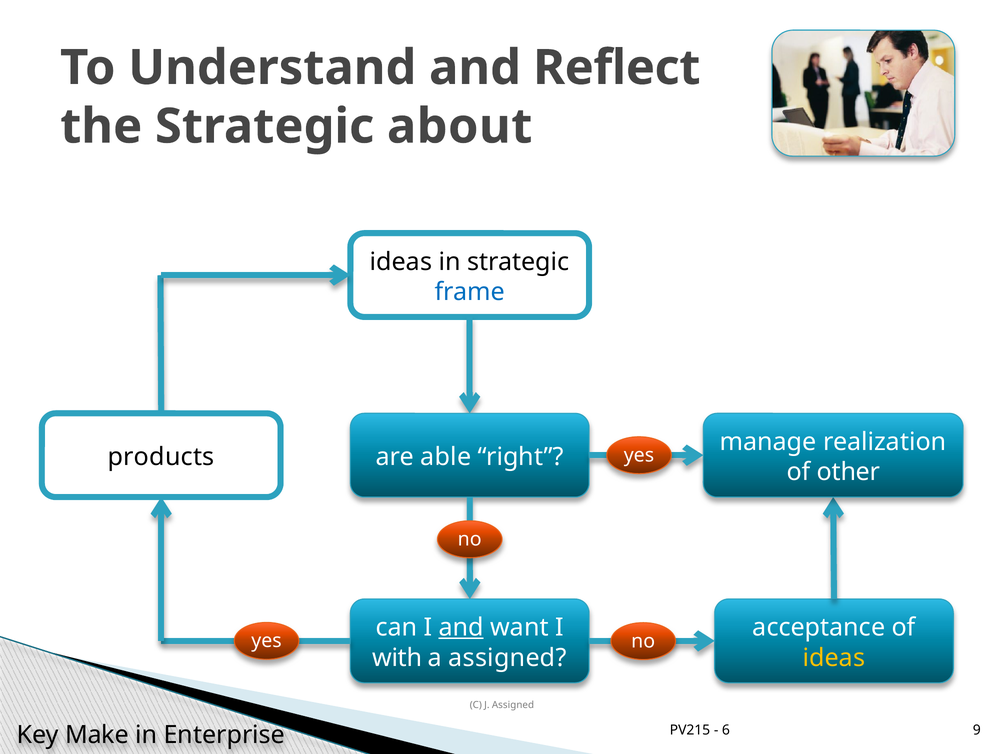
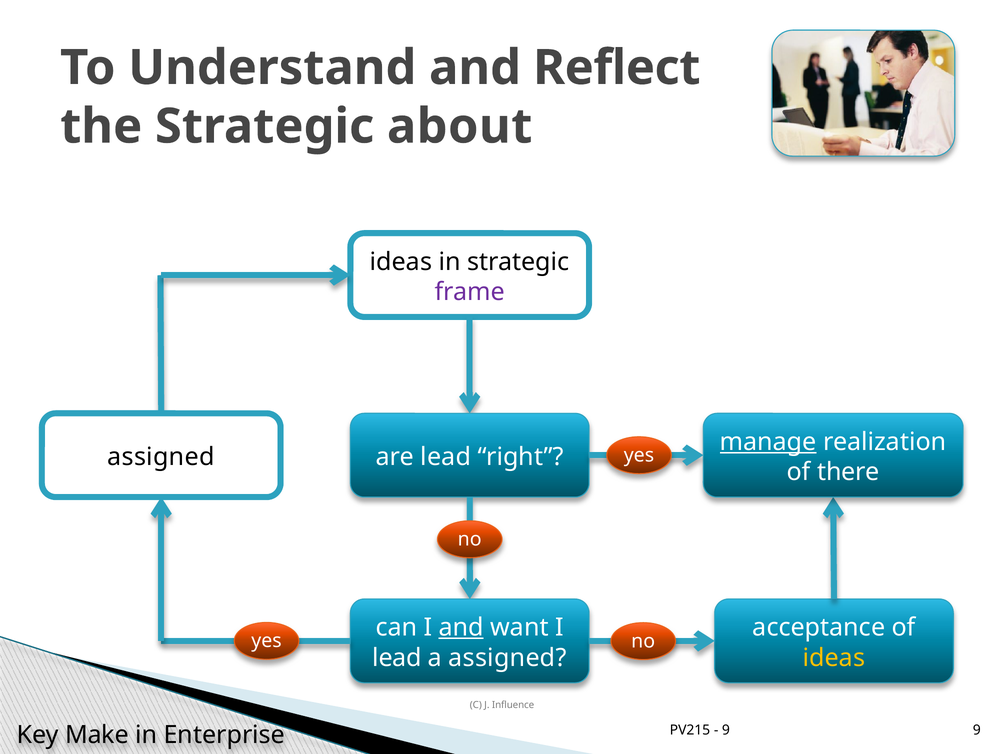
frame colour: blue -> purple (470, 292)
manage underline: none -> present (768, 442)
products: products -> assigned (161, 457)
are able: able -> lead (446, 457)
other: other -> there (848, 472)
with: with -> lead (397, 658)
J Assigned: Assigned -> Influence (513, 705)
6: 6 -> 9 (726, 730)
